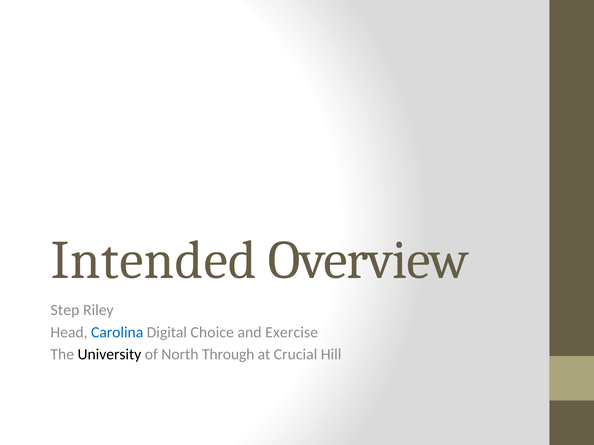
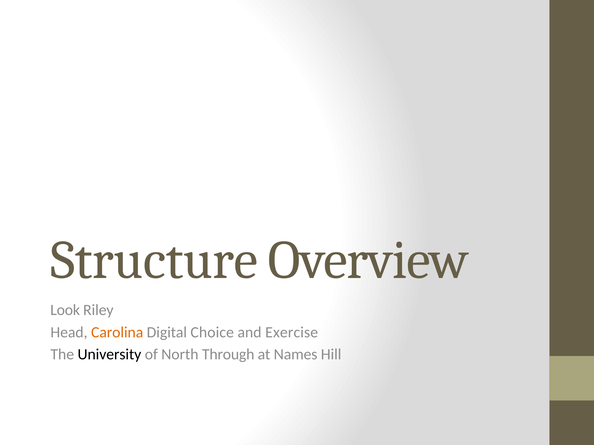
Intended: Intended -> Structure (154, 260)
Step: Step -> Look (65, 310)
Carolina colour: blue -> orange (117, 333)
Crucial: Crucial -> Names (296, 355)
